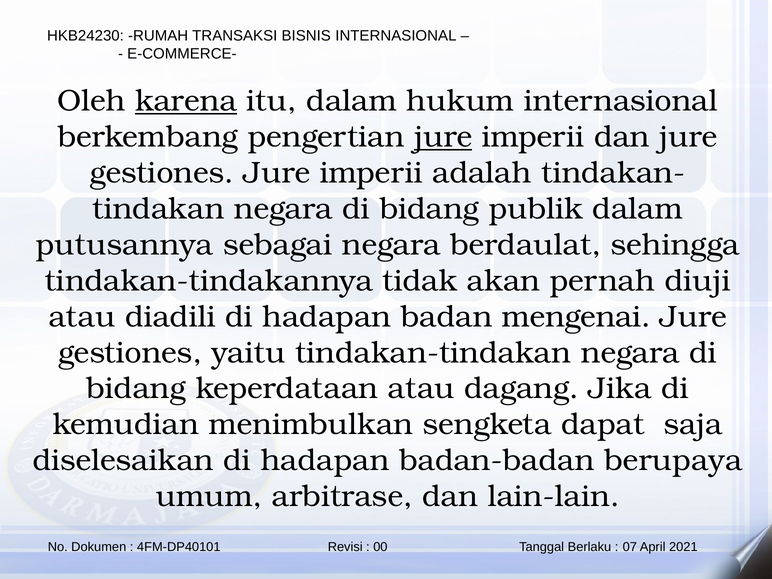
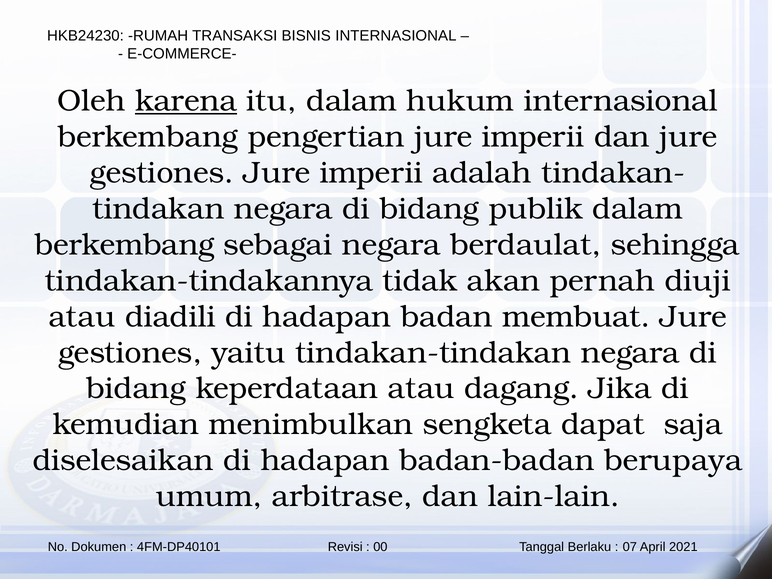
jure underline: present -> none (443, 137)
putusannya: putusannya -> berkembang (125, 245)
mengenai: mengenai -> membuat (576, 317)
